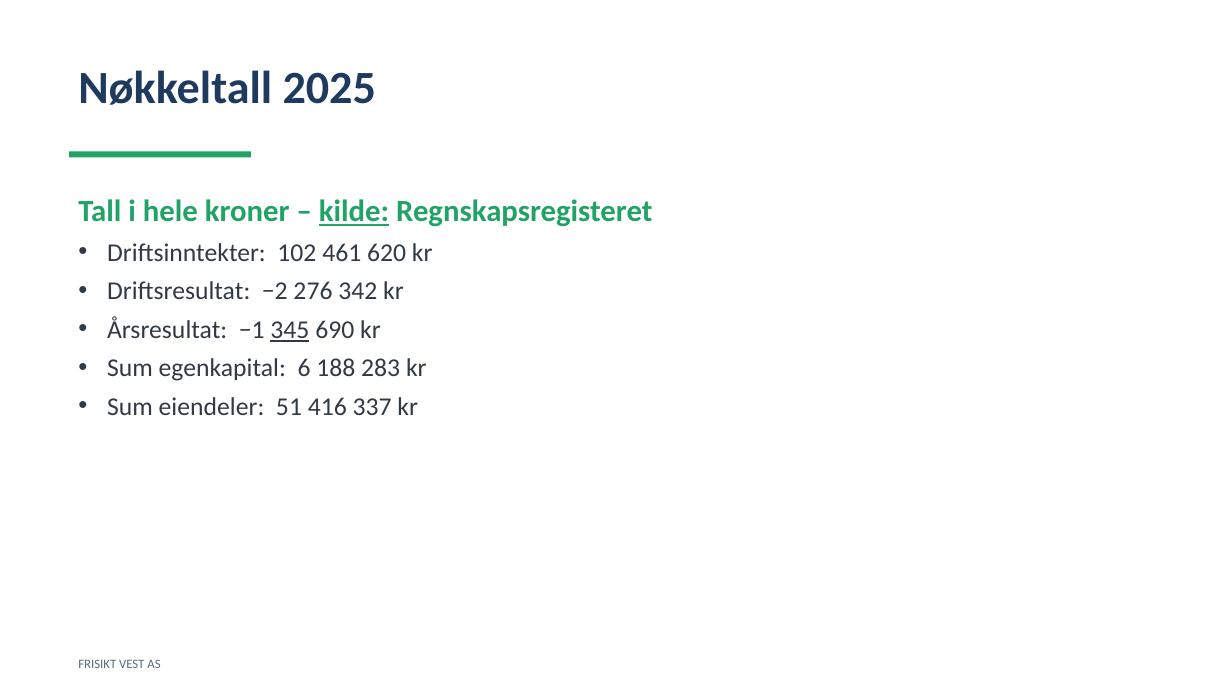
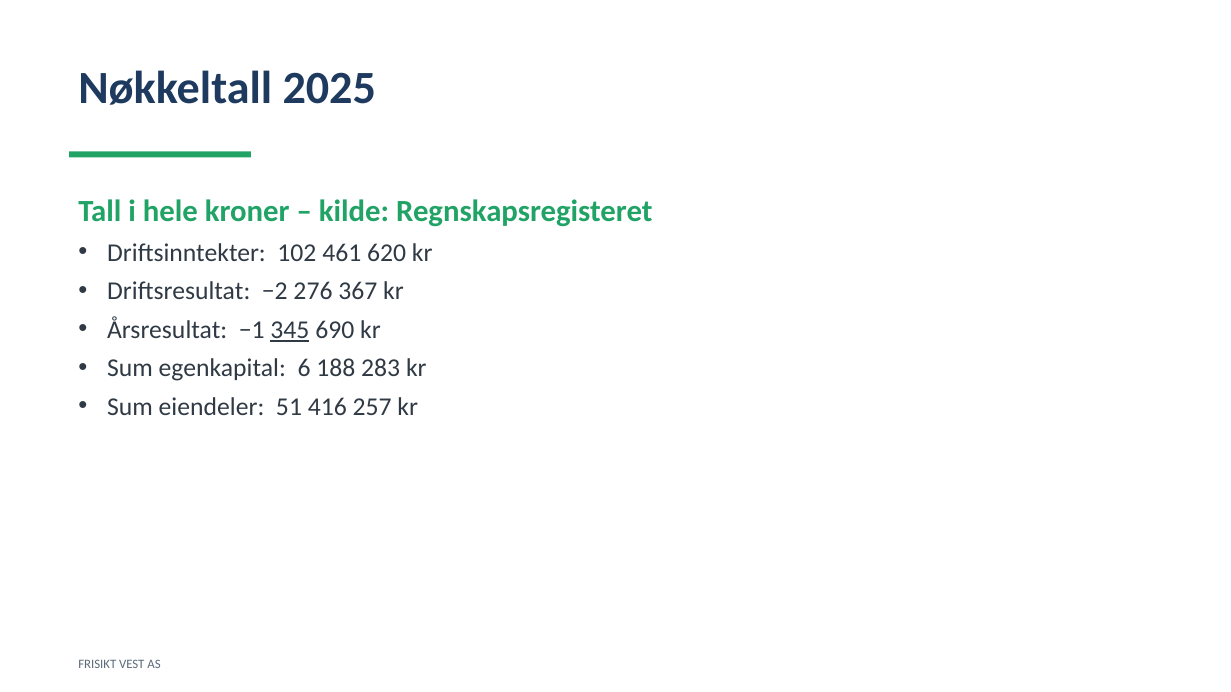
kilde underline: present -> none (354, 212)
342: 342 -> 367 (358, 292)
337: 337 -> 257 (372, 407)
